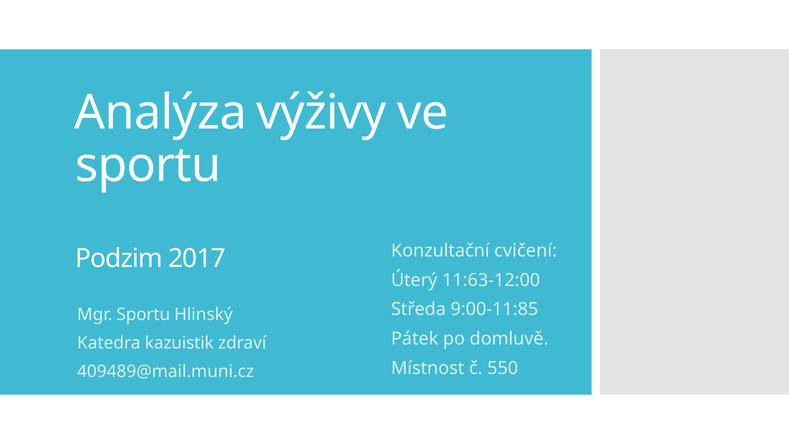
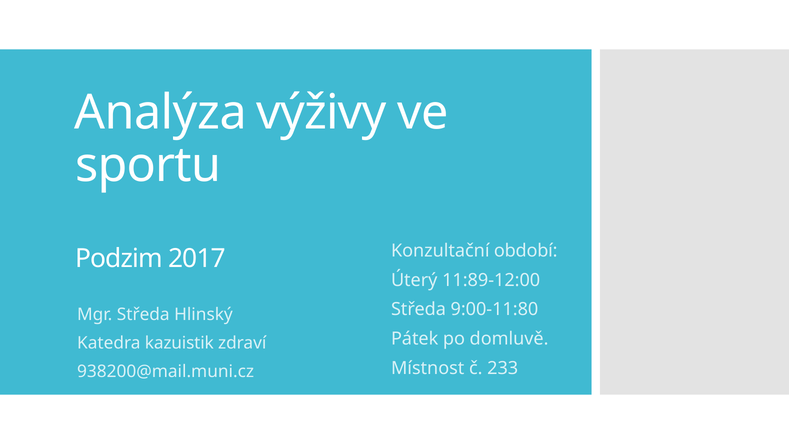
cvičení: cvičení -> období (526, 251)
11:63-12:00: 11:63-12:00 -> 11:89-12:00 (491, 280)
9:00-11:85: 9:00-11:85 -> 9:00-11:80 (494, 309)
Mgr Sportu: Sportu -> Středa (143, 314)
550: 550 -> 233 (503, 368)
409489@mail.muni.cz: 409489@mail.muni.cz -> 938200@mail.muni.cz (166, 371)
